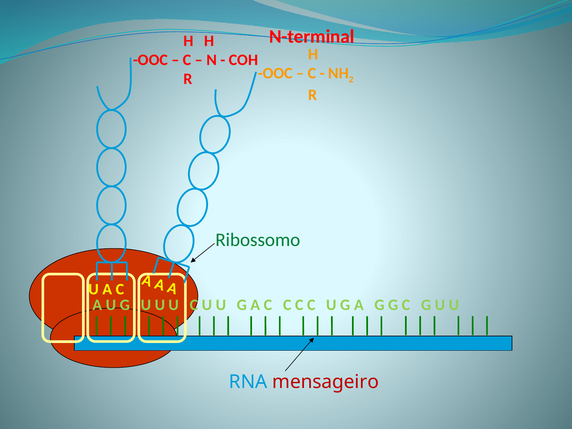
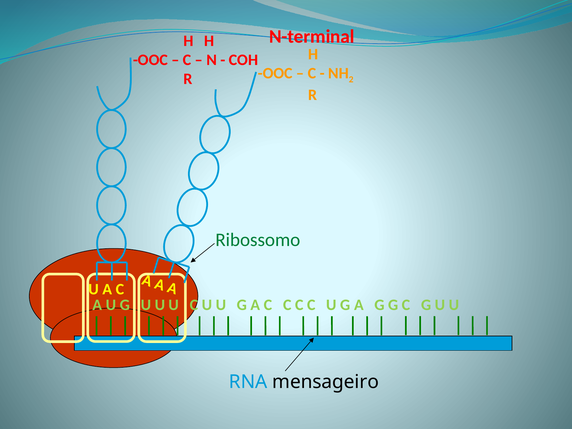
mensageiro colour: red -> black (326, 382)
